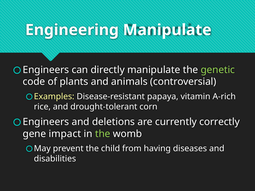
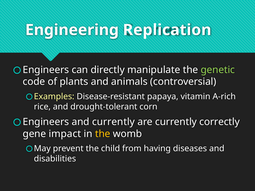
Engineering Manipulate: Manipulate -> Replication (167, 30)
and deletions: deletions -> currently (113, 122)
the colour: light green -> yellow (103, 134)
